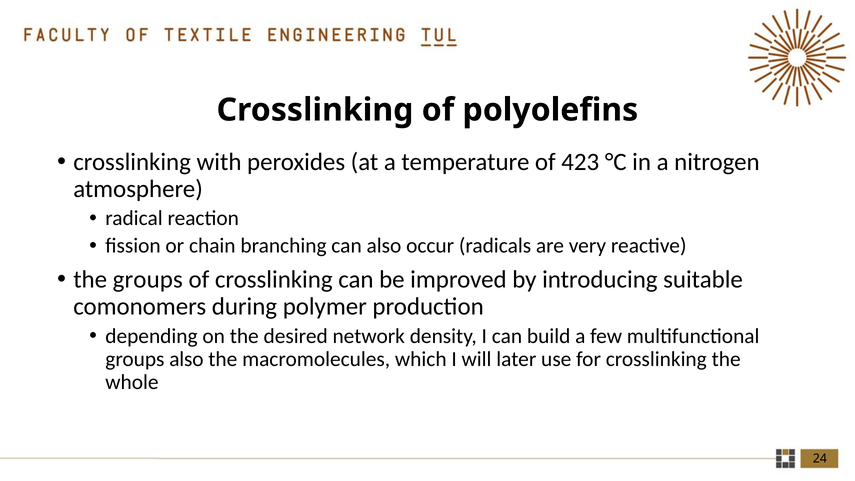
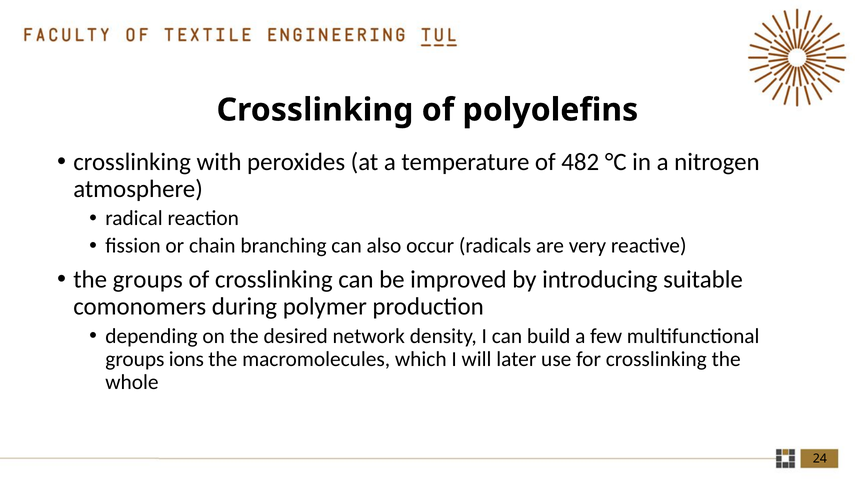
423: 423 -> 482 (580, 162)
groups also: also -> ions (186, 359)
